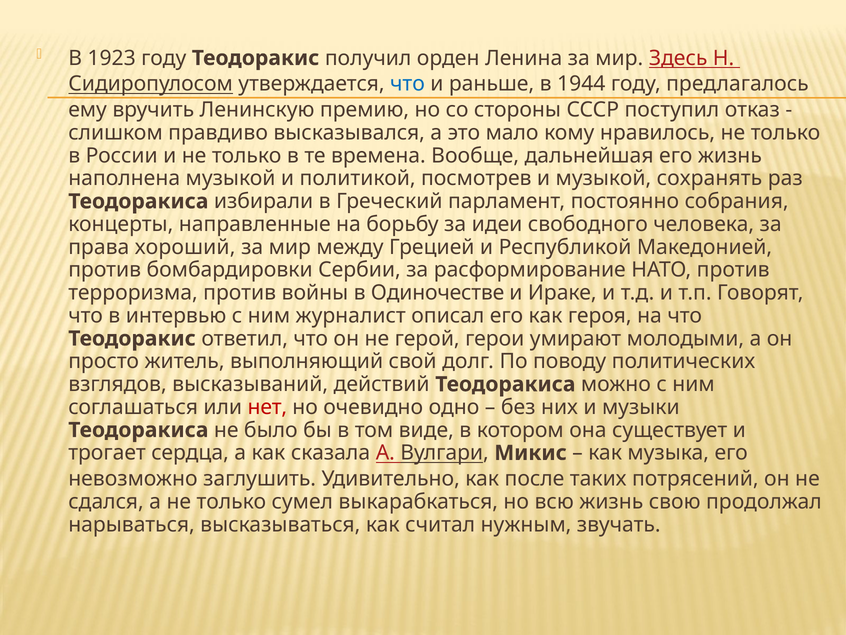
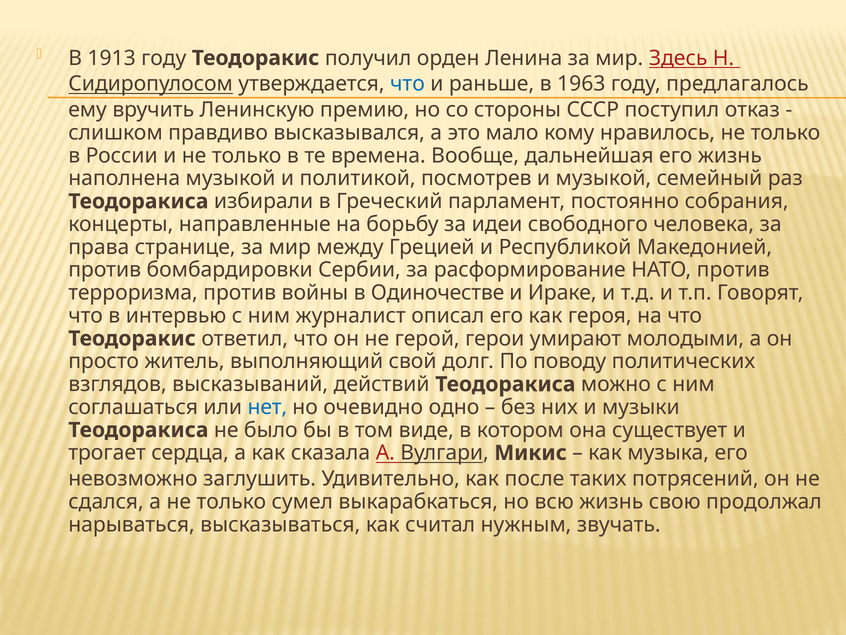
1923: 1923 -> 1913 (112, 58)
1944: 1944 -> 1963 (581, 84)
сохранять: сохранять -> семейный (709, 178)
хороший: хороший -> странице (185, 247)
нет colour: red -> blue (267, 407)
